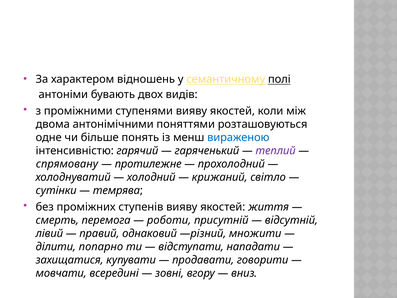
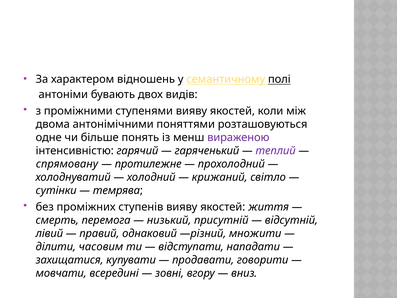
вираженою colour: blue -> purple (238, 137)
роботи: роботи -> низький (169, 220)
попарно: попарно -> часовим (101, 247)
